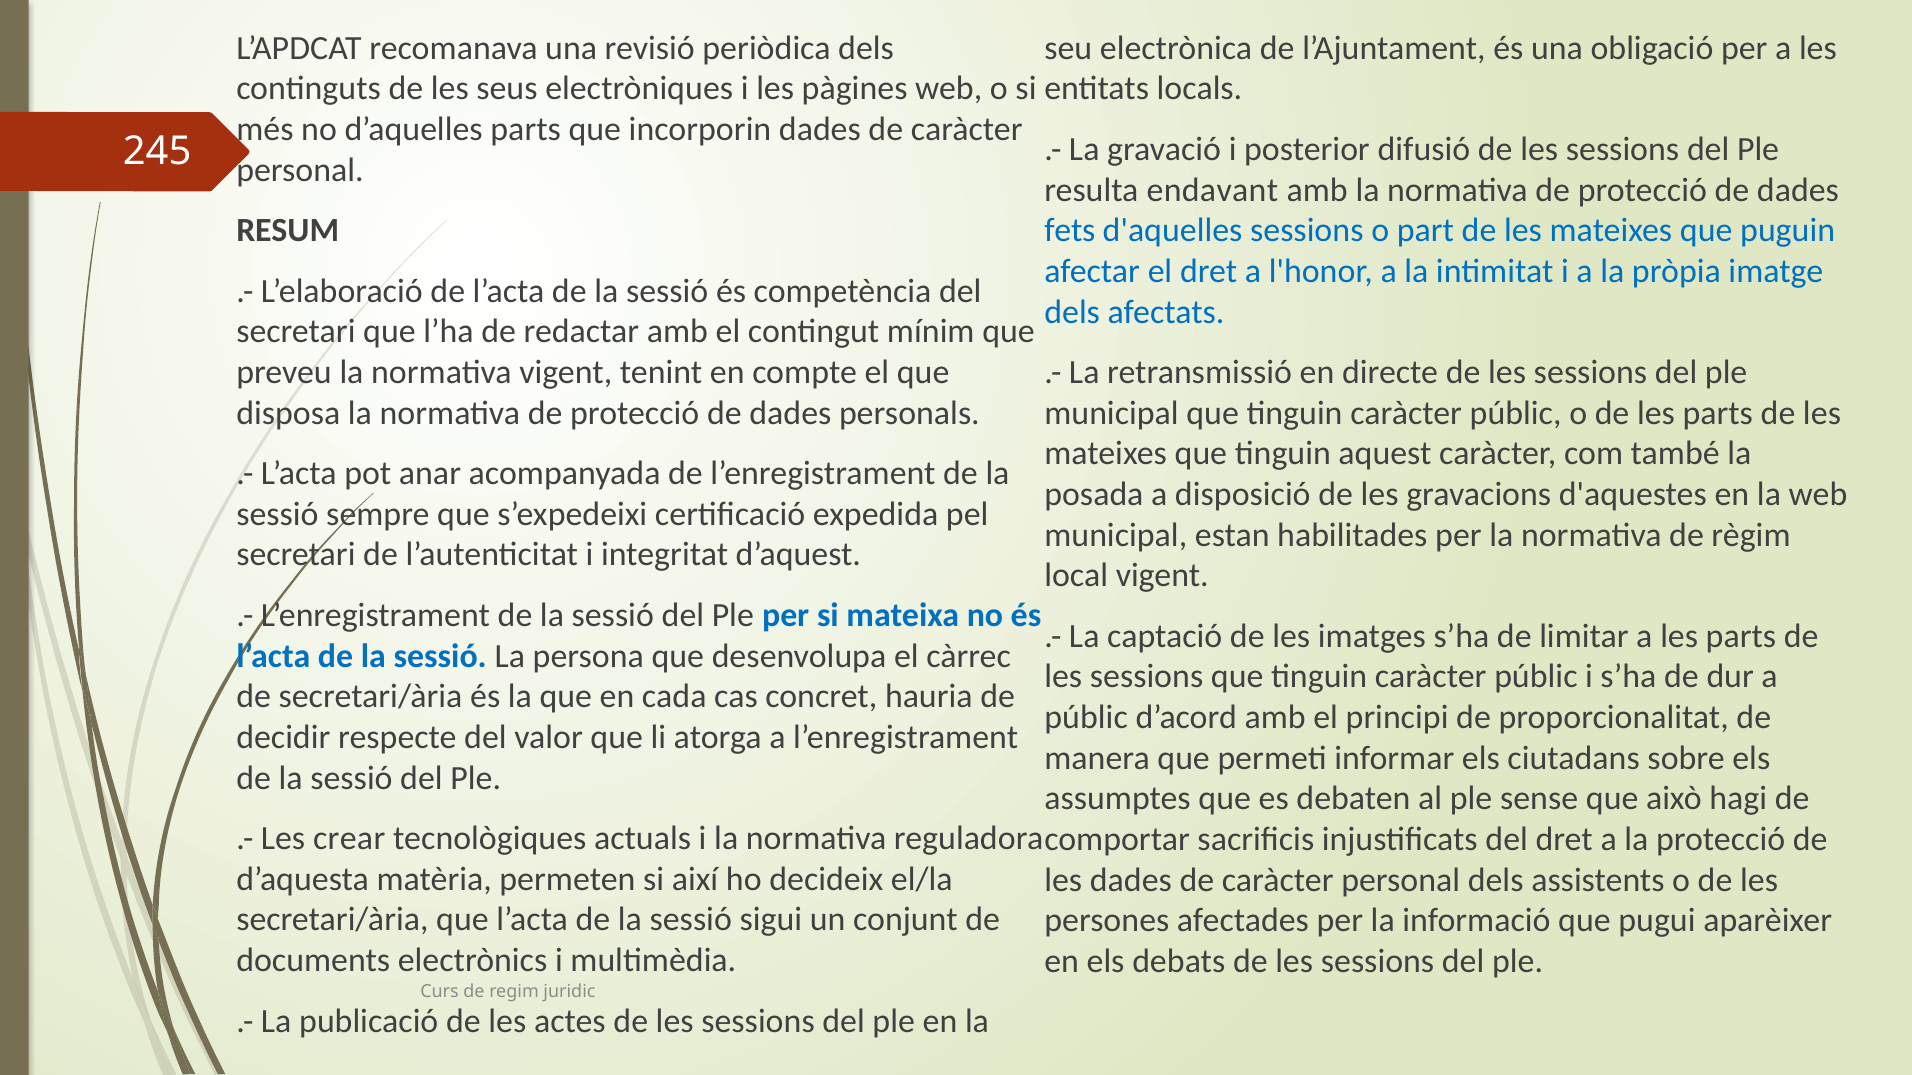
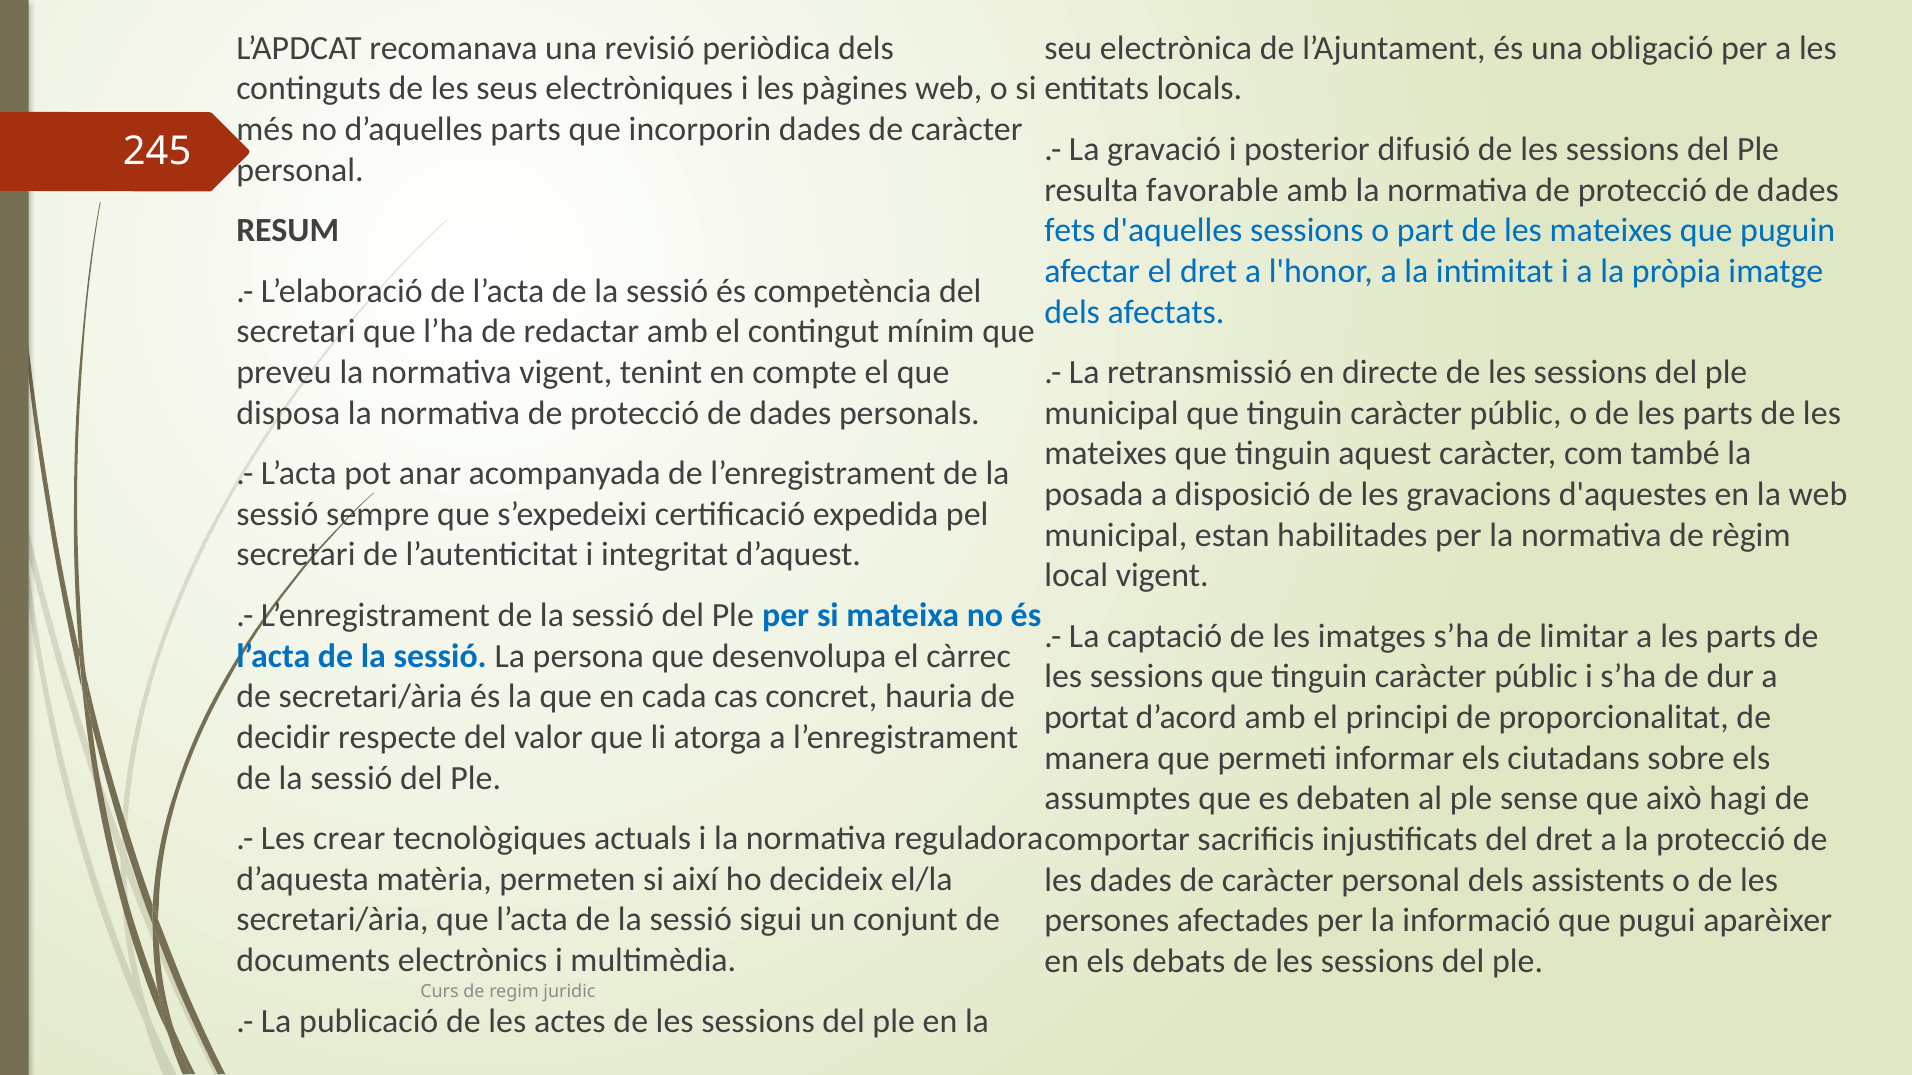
endavant: endavant -> favorable (1212, 190)
públic: públic -> portat (1086, 718)
